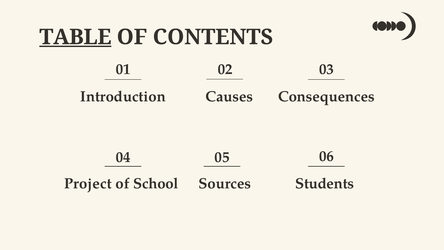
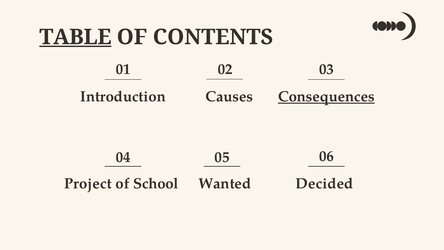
Consequences underline: none -> present (326, 97)
Sources: Sources -> Wanted (225, 184)
Students: Students -> Decided (324, 184)
